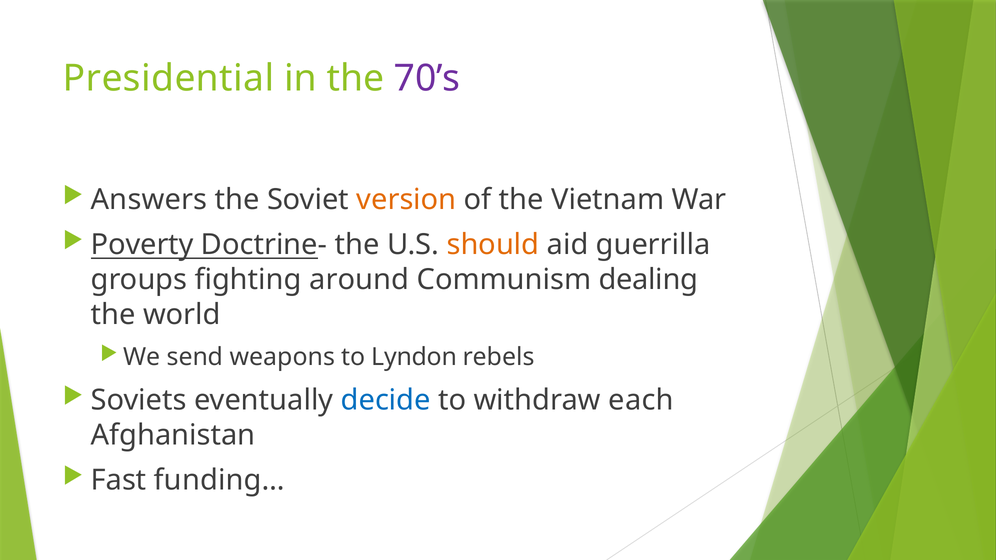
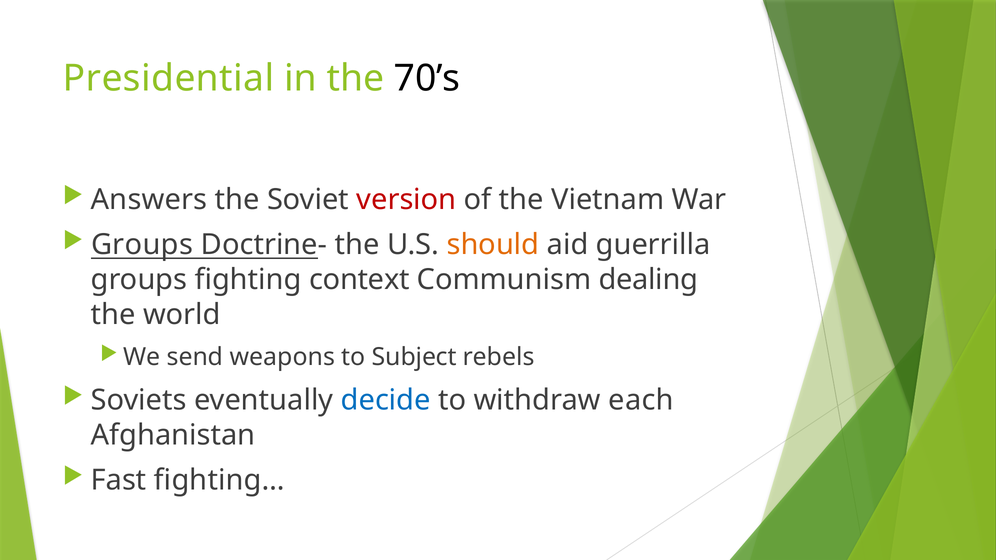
70’s colour: purple -> black (427, 79)
version colour: orange -> red (406, 200)
Poverty: Poverty -> Groups (142, 245)
around: around -> context (359, 280)
Lyndon: Lyndon -> Subject (414, 357)
funding…: funding… -> fighting… (219, 480)
